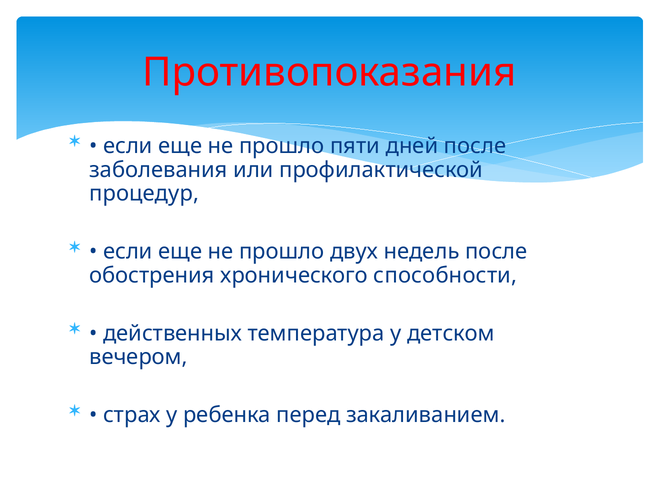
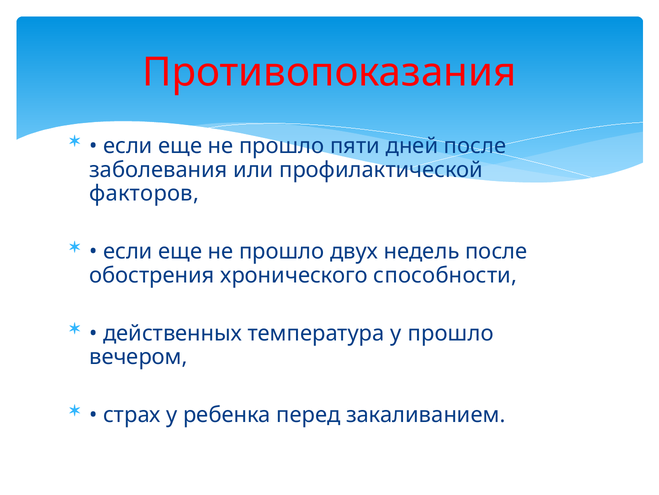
процедур: процедур -> факторов (144, 193)
у детском: детском -> прошло (451, 333)
